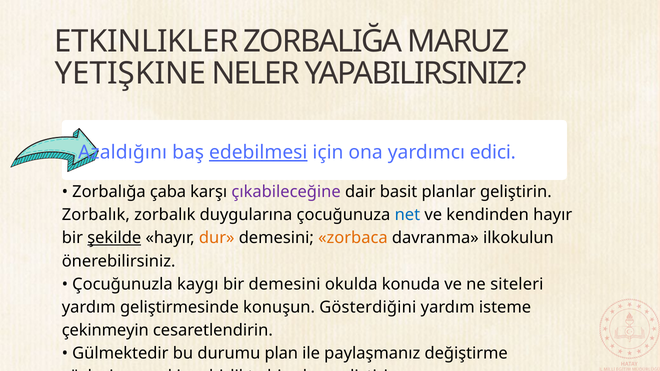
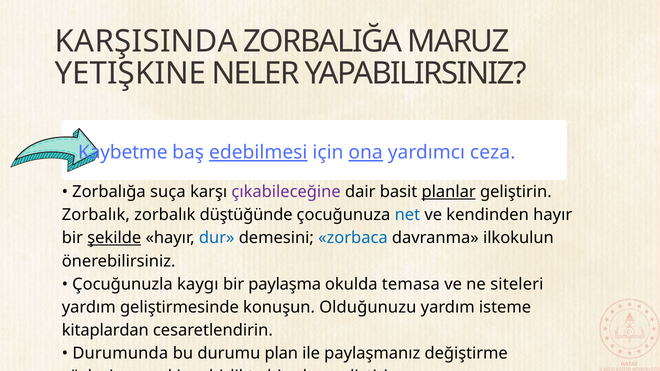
ETKINLIKLER: ETKINLIKLER -> KARŞISINDA (146, 41)
Azaldığını: Azaldığını -> Kaybetme (123, 153)
ona underline: none -> present (366, 153)
edici: edici -> ceza (493, 153)
çaba: çaba -> suça (168, 192)
planlar underline: none -> present (449, 192)
duygularına: duygularına -> düştüğünde (246, 215)
dur colour: orange -> blue (217, 238)
zorbaca colour: orange -> blue (353, 238)
bir demesini: demesini -> paylaşma (285, 284)
konuda: konuda -> temasa (411, 284)
Gösterdiğini: Gösterdiğini -> Olduğunuzu (368, 307)
çekinmeyin: çekinmeyin -> kitaplardan (105, 331)
Gülmektedir: Gülmektedir -> Durumunda (120, 354)
